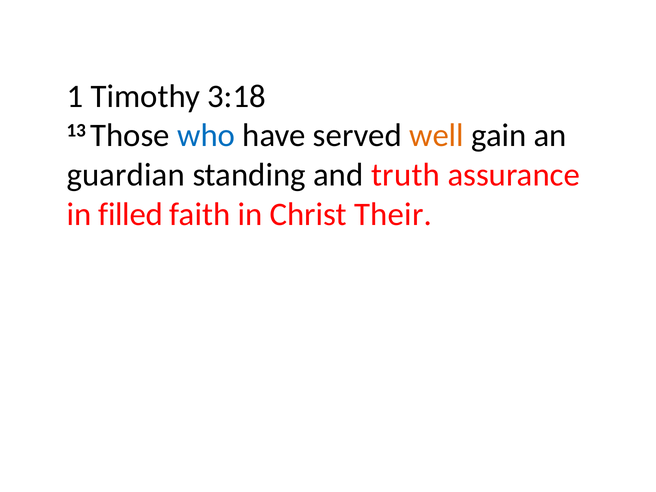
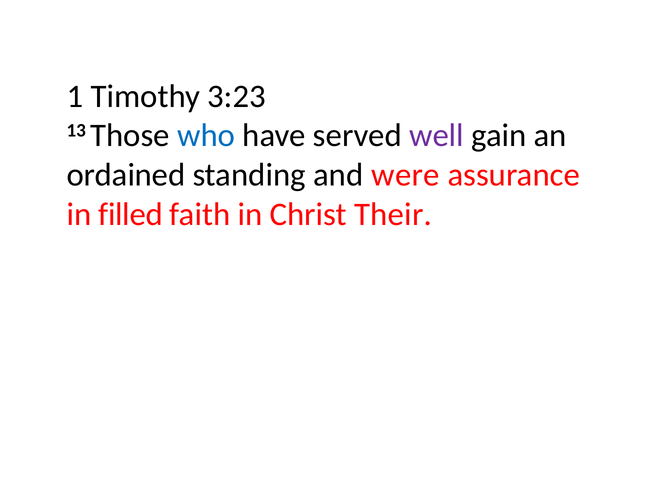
3:18: 3:18 -> 3:23 (237, 96)
well colour: orange -> purple (437, 136)
guardian: guardian -> ordained (126, 175)
truth: truth -> were (406, 175)
